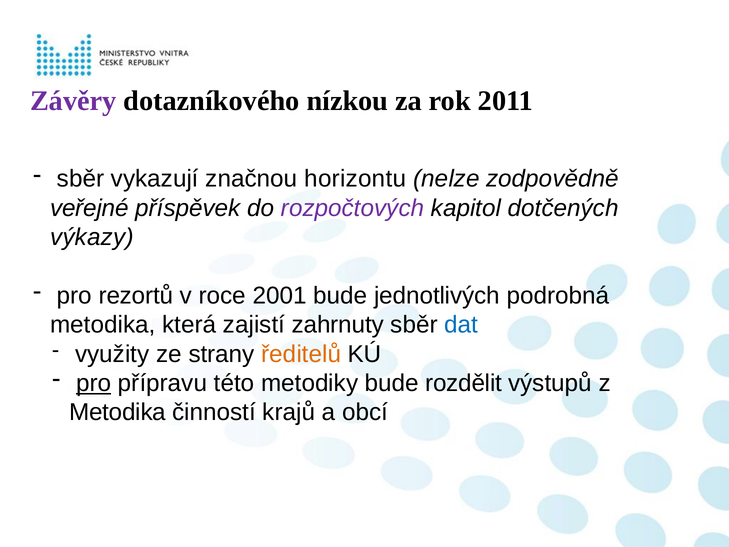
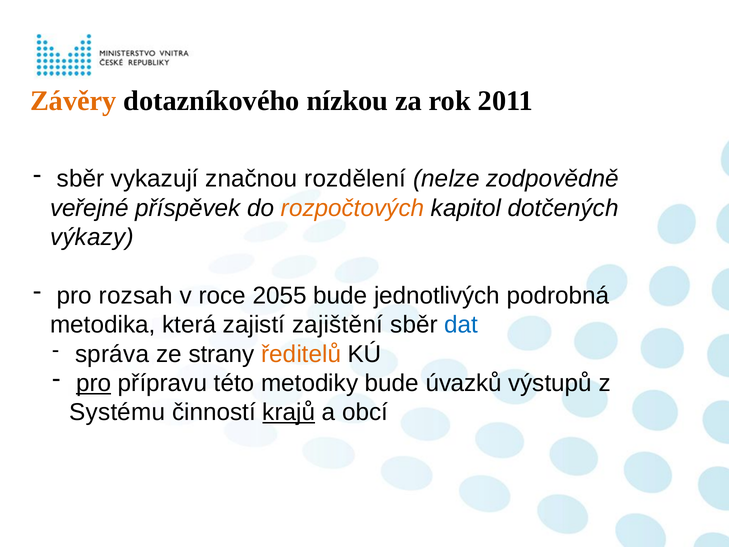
Závěry colour: purple -> orange (73, 101)
horizontu: horizontu -> rozdělení (355, 179)
rozpočtových colour: purple -> orange (353, 208)
rezortů: rezortů -> rozsah (136, 296)
2001: 2001 -> 2055 (280, 296)
zahrnuty: zahrnuty -> zajištění (338, 325)
využity: využity -> správa (112, 354)
rozdělit: rozdělit -> úvazků (464, 383)
Metodika: Metodika -> Systému (117, 412)
krajů underline: none -> present (289, 412)
